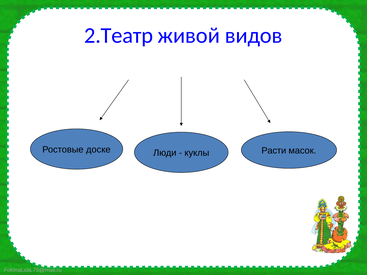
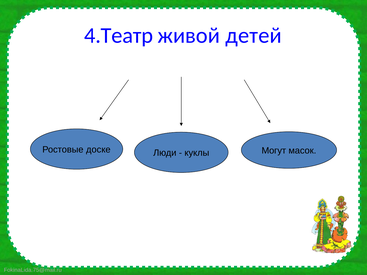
2.Театр: 2.Театр -> 4.Театр (119, 36)
видов: видов -> детей (254, 36)
Расти: Расти -> Могут (274, 151)
